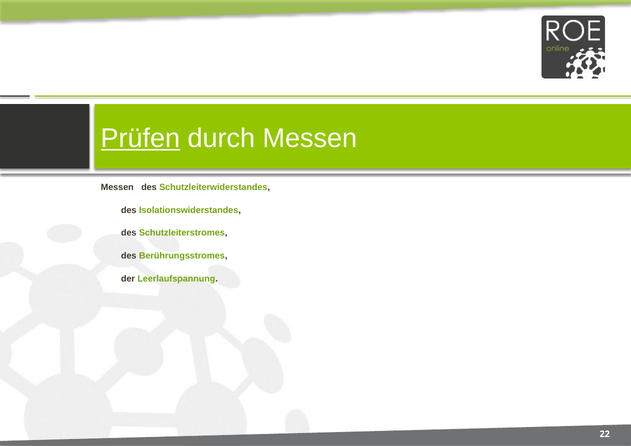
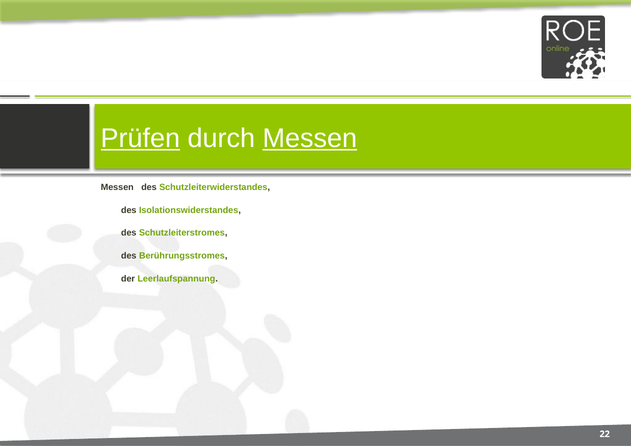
Messen underline: none -> present (310, 138)
